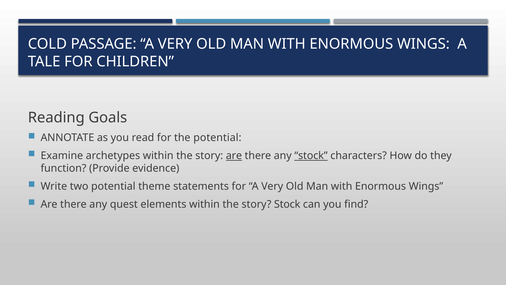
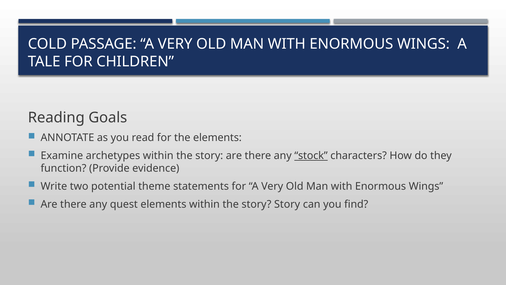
the potential: potential -> elements (217, 138)
are underline: present -> none (234, 156)
story Stock: Stock -> Story (287, 204)
